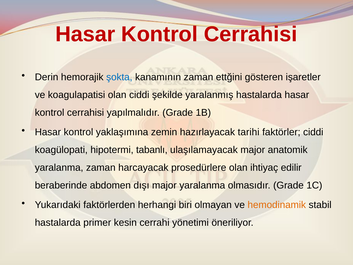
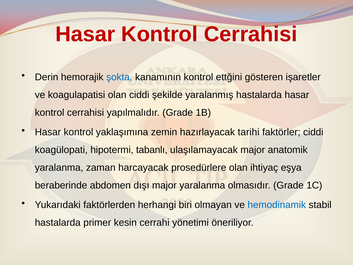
kanamının zaman: zaman -> kontrol (198, 77)
edilir: edilir -> eşya (291, 167)
hemodinamik colour: orange -> blue (277, 205)
